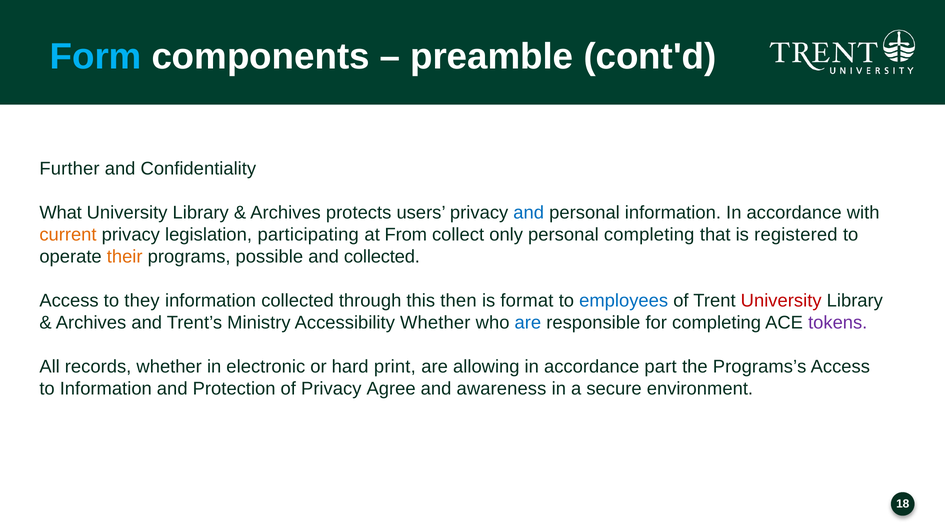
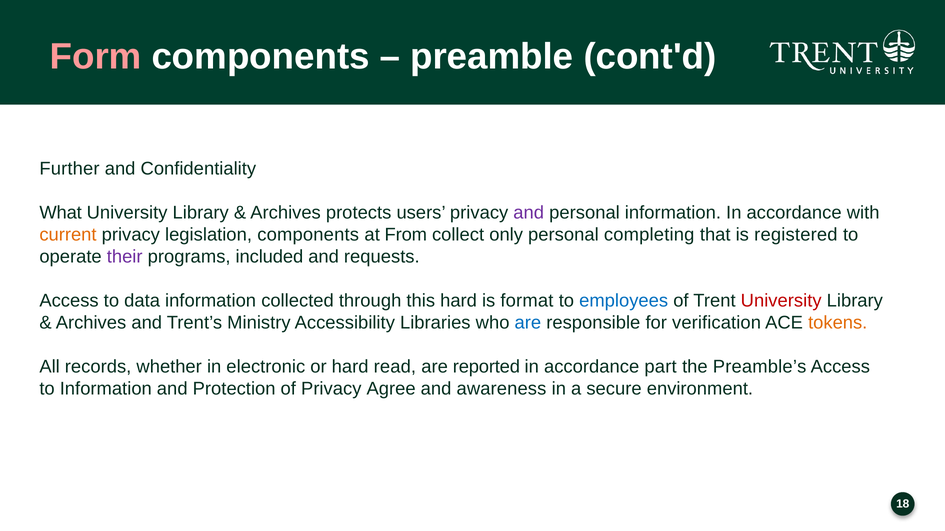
Form colour: light blue -> pink (96, 57)
and colour: blue -> purple (529, 213)
legislation participating: participating -> components (308, 235)
their colour: orange -> purple (125, 257)
possible: possible -> included (269, 257)
and collected: collected -> requests (382, 257)
they: they -> data (142, 301)
this then: then -> hard (459, 301)
Accessibility Whether: Whether -> Libraries (435, 323)
for completing: completing -> verification (717, 323)
tokens colour: purple -> orange (838, 323)
print: print -> read (395, 367)
allowing: allowing -> reported (486, 367)
Programs’s: Programs’s -> Preamble’s (760, 367)
